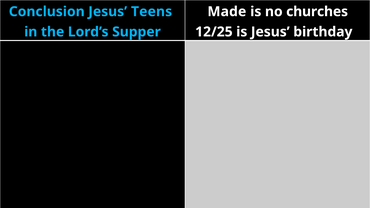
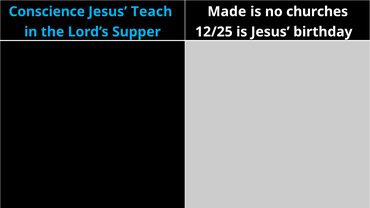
Conclusion: Conclusion -> Conscience (47, 12)
Teens: Teens -> Teach (152, 12)
